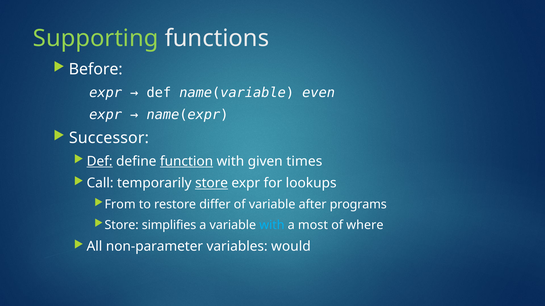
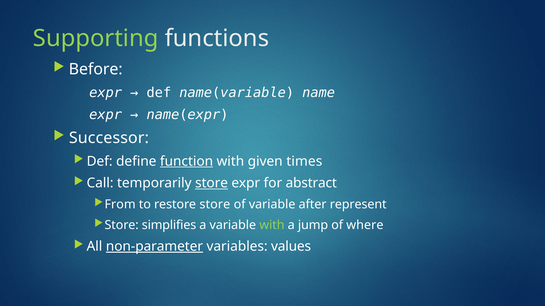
even: even -> name (319, 93)
Def underline: present -> none (100, 161)
lookups: lookups -> abstract (311, 184)
restore differ: differ -> store (215, 205)
programs: programs -> represent (358, 205)
with colour: light blue -> light green (272, 225)
most: most -> jump (313, 225)
non-parameter underline: none -> present (154, 247)
would: would -> values (291, 247)
